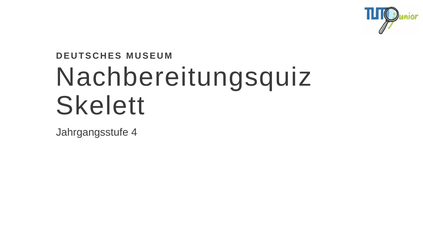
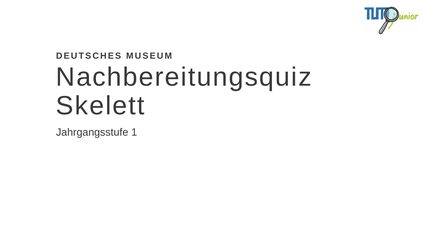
4: 4 -> 1 (134, 132)
